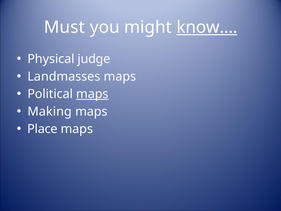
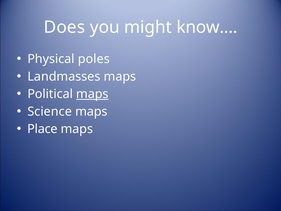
Must: Must -> Does (64, 27)
know… underline: present -> none (207, 27)
judge: judge -> poles (94, 59)
Making: Making -> Science (50, 111)
